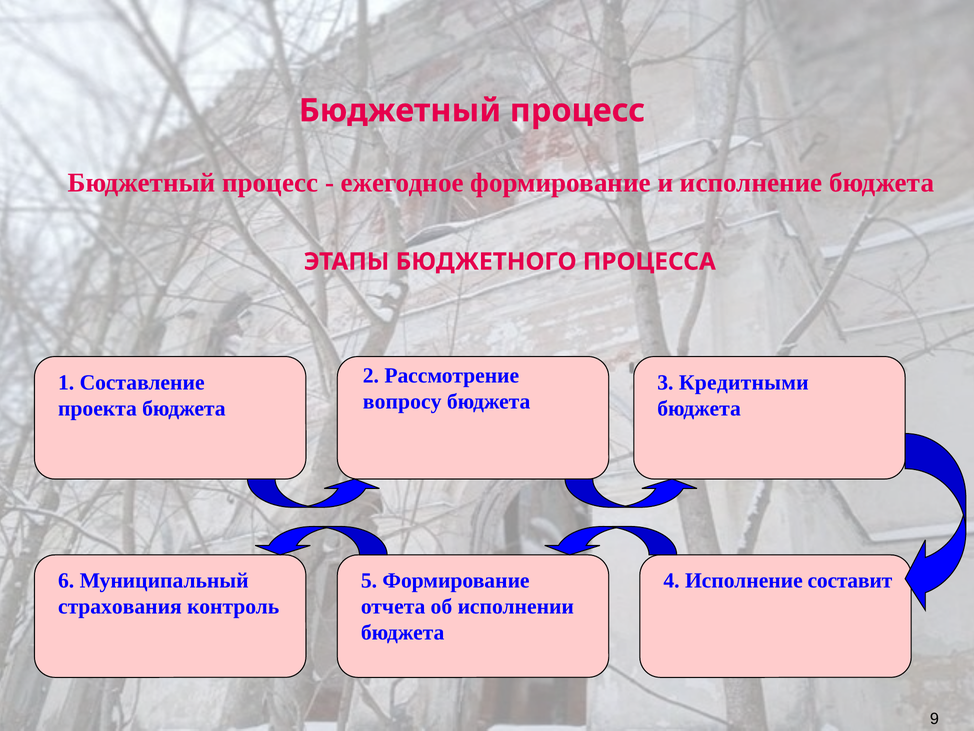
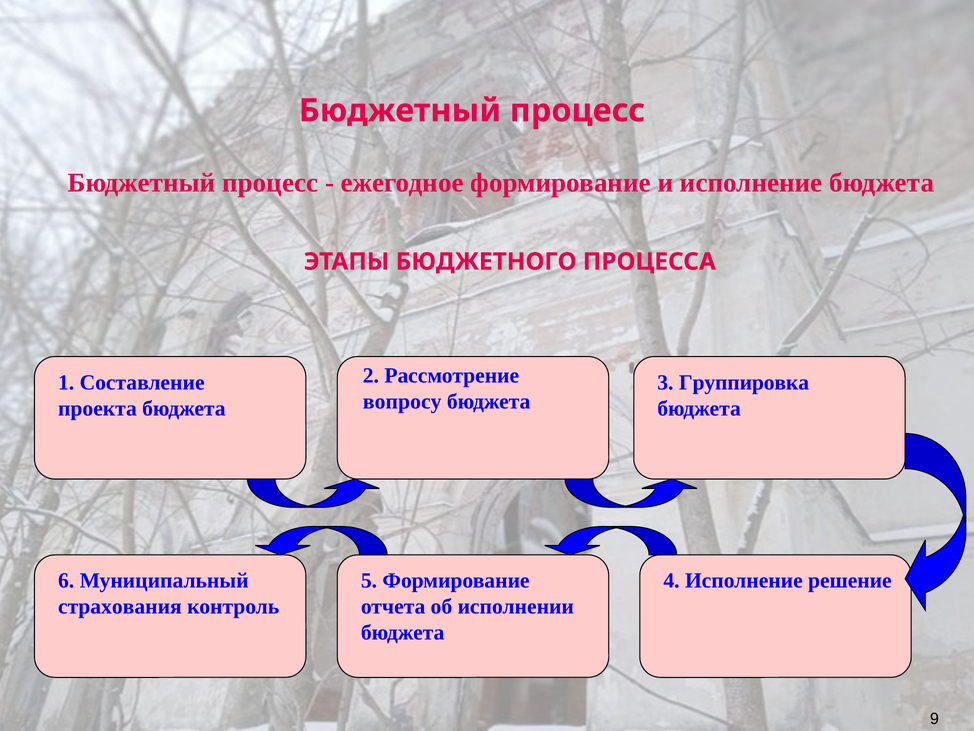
Кредитными: Кредитными -> Группировка (744, 382)
составит: составит -> решение (850, 580)
